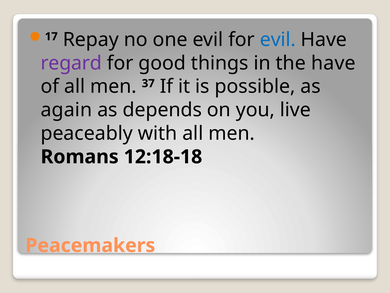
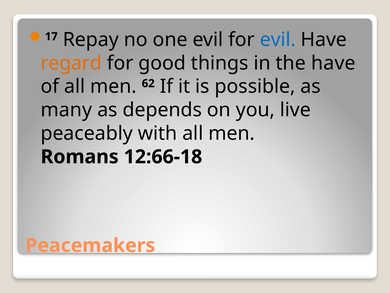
regard colour: purple -> orange (71, 63)
37: 37 -> 62 (148, 83)
again: again -> many (66, 110)
12:18-18: 12:18-18 -> 12:66-18 (163, 157)
